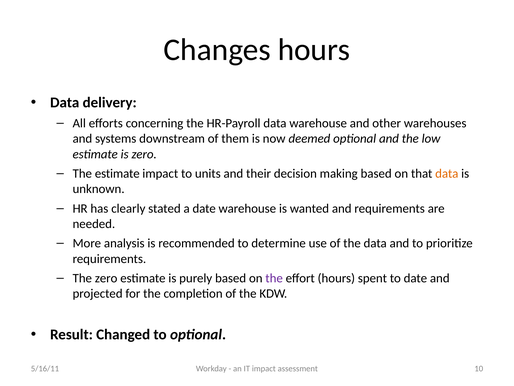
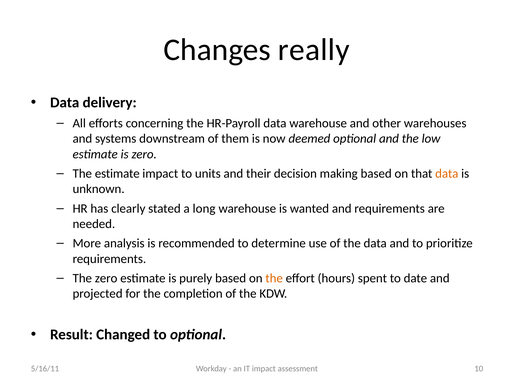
Changes hours: hours -> really (314, 50)
a date: date -> long (204, 208)
the colour: purple -> orange (274, 278)
